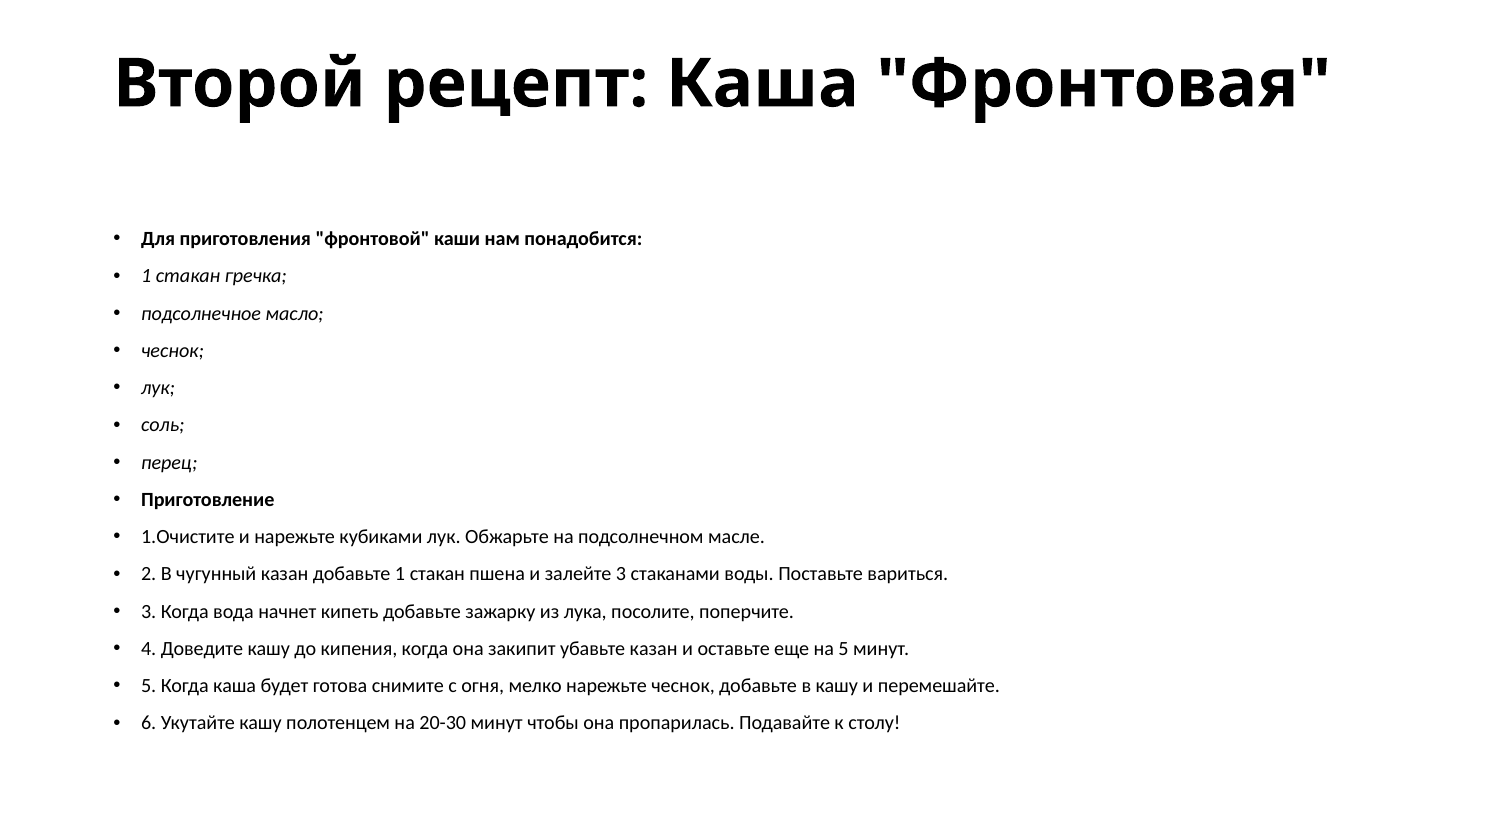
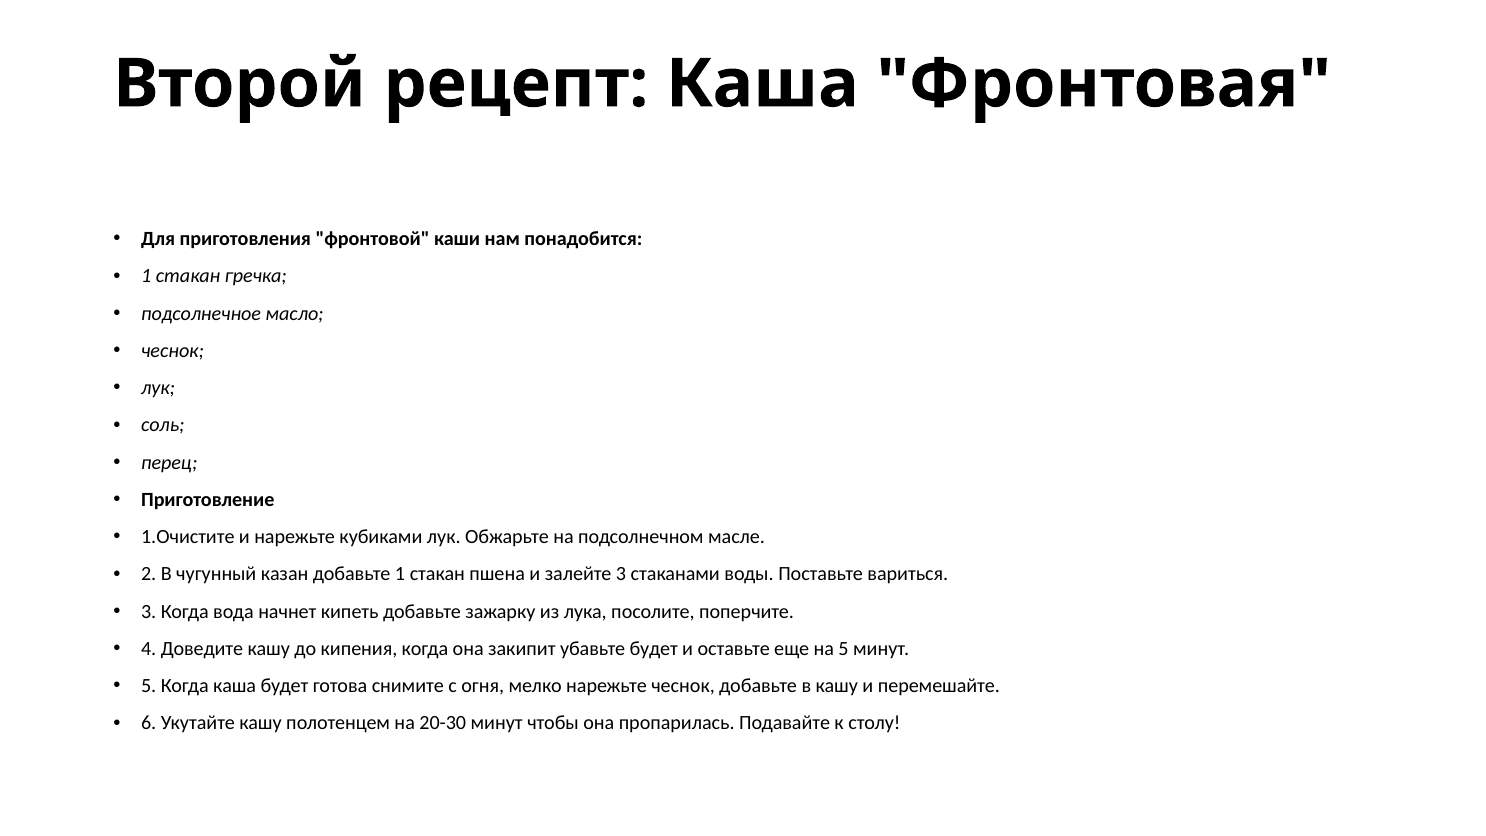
убавьте казан: казан -> будет (654, 649)
